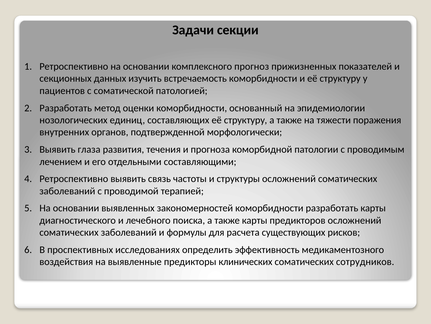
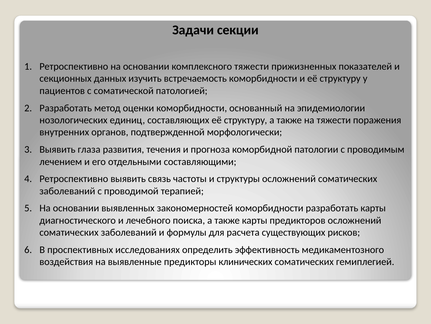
комплексного прогноз: прогноз -> тяжести (252, 66)
сотрудников: сотрудников -> гемиплегией (365, 261)
